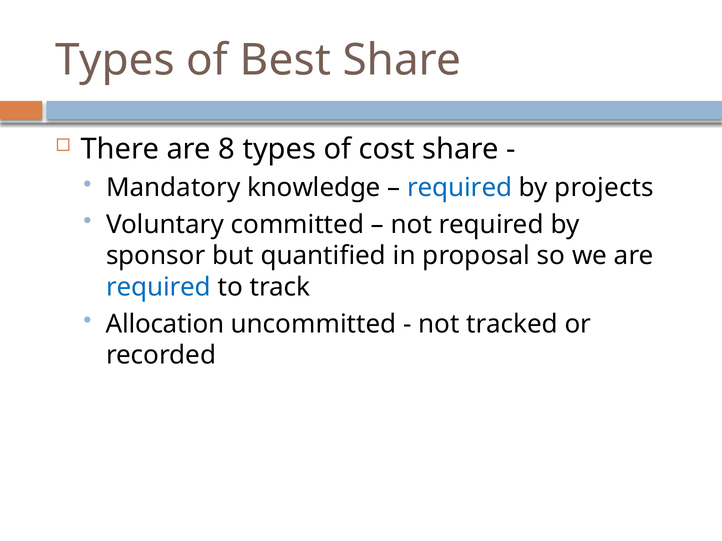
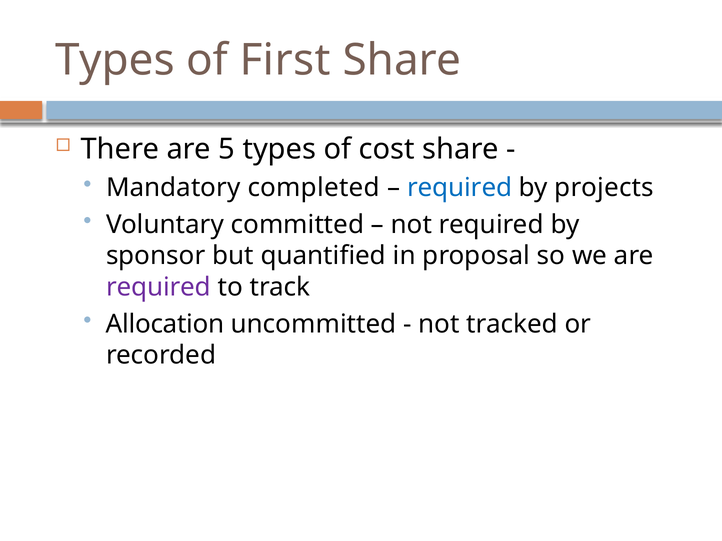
Best: Best -> First (285, 60)
8: 8 -> 5 (227, 149)
knowledge: knowledge -> completed (314, 188)
required colour: blue -> purple (158, 287)
